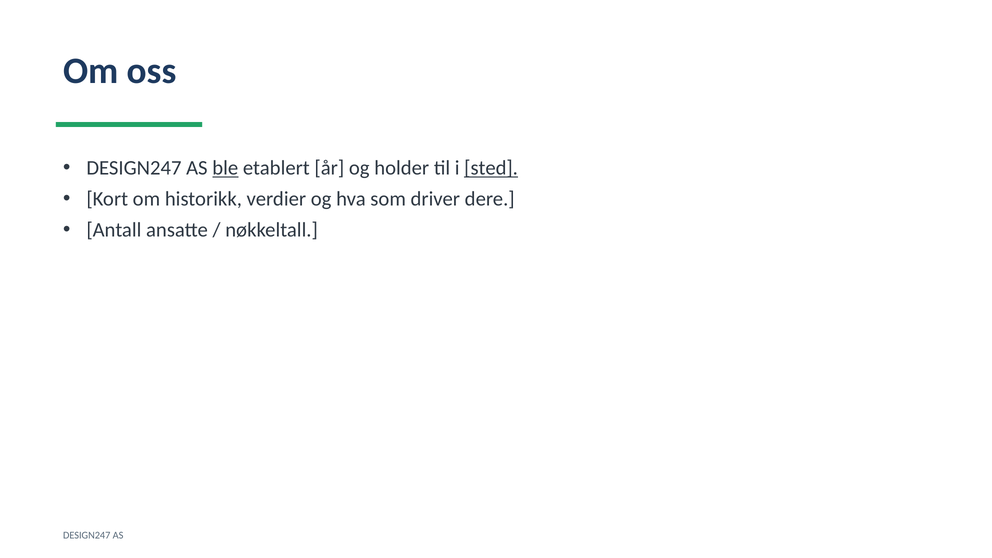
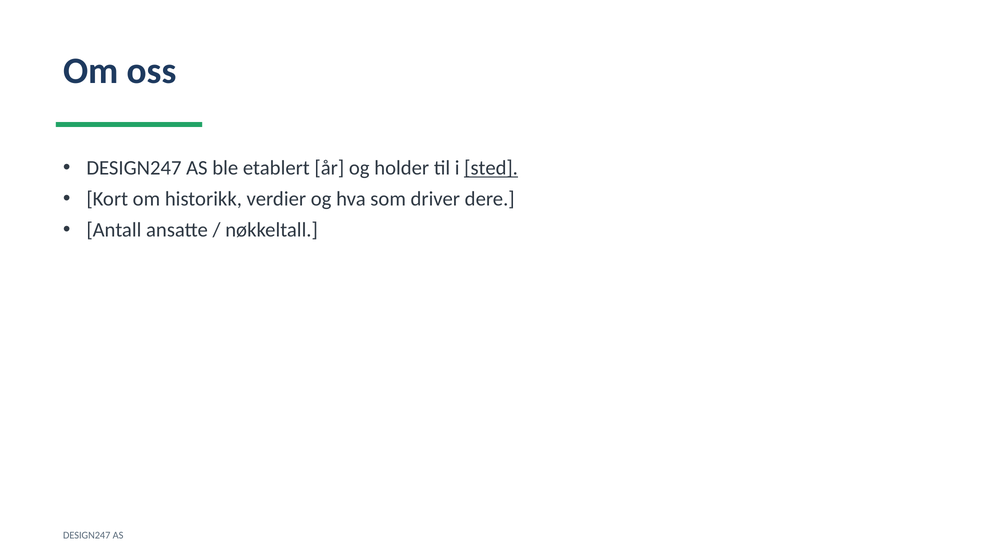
ble underline: present -> none (225, 168)
